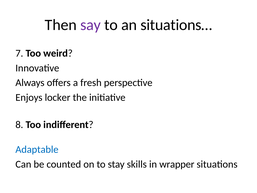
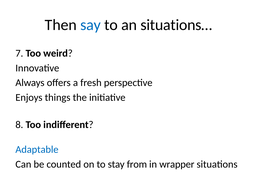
say colour: purple -> blue (91, 25)
locker: locker -> things (58, 97)
skills: skills -> from (137, 164)
